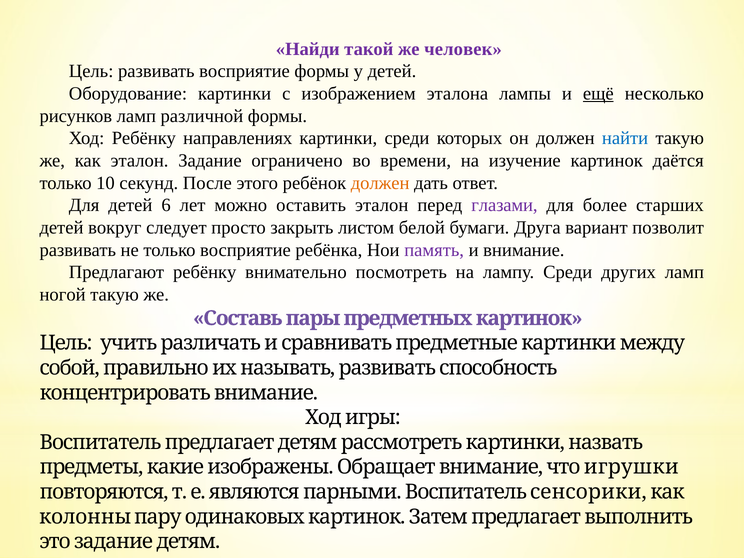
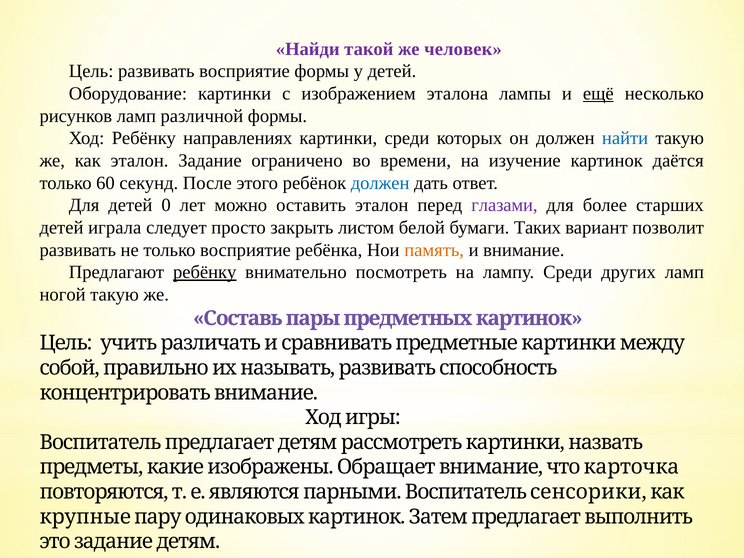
10: 10 -> 60 (105, 183)
должен colour: orange -> blue (380, 183)
6: 6 -> 0 (166, 205)
вокруг: вокруг -> играла (115, 228)
Друга: Друга -> Таких (537, 228)
память colour: purple -> orange (434, 250)
ребёнку underline: none -> present (205, 272)
игрушки: игрушки -> карточка (631, 467)
колонны: колонны -> крупные (85, 517)
